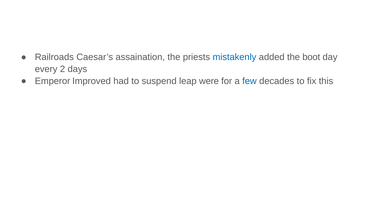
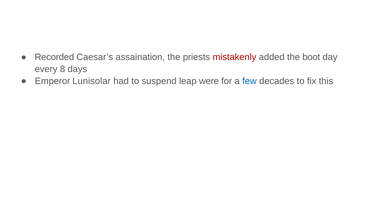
Railroads: Railroads -> Recorded (54, 57)
mistakenly colour: blue -> red (234, 57)
2: 2 -> 8 (63, 69)
Improved: Improved -> Lunisolar (91, 81)
